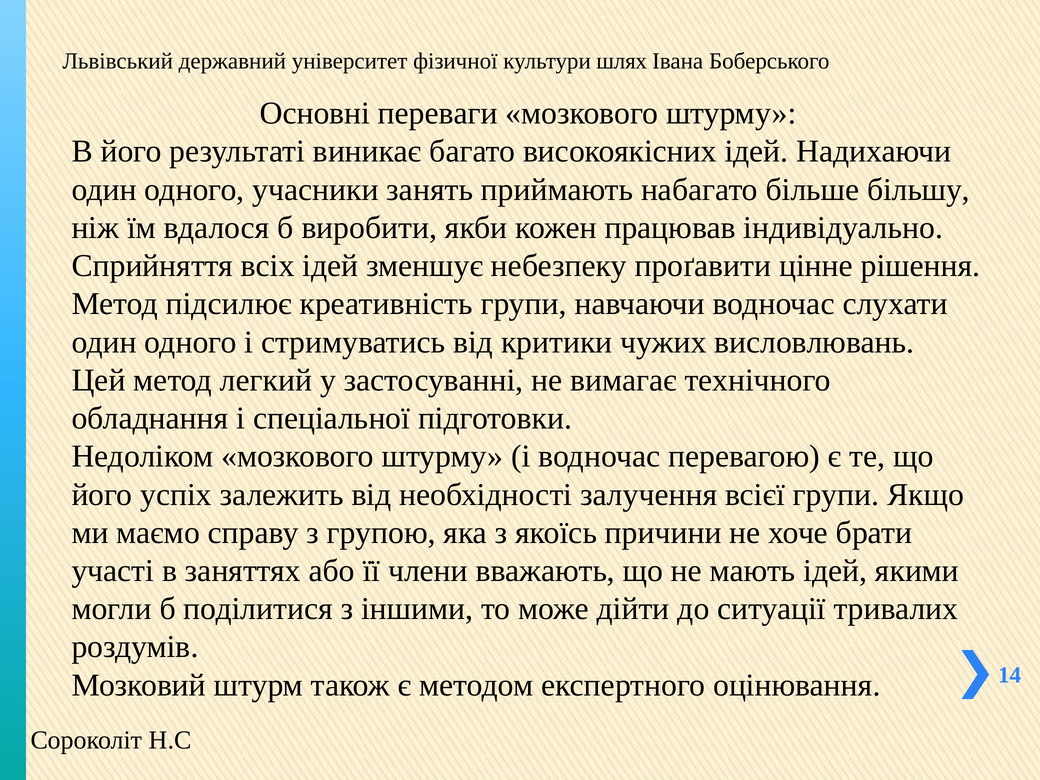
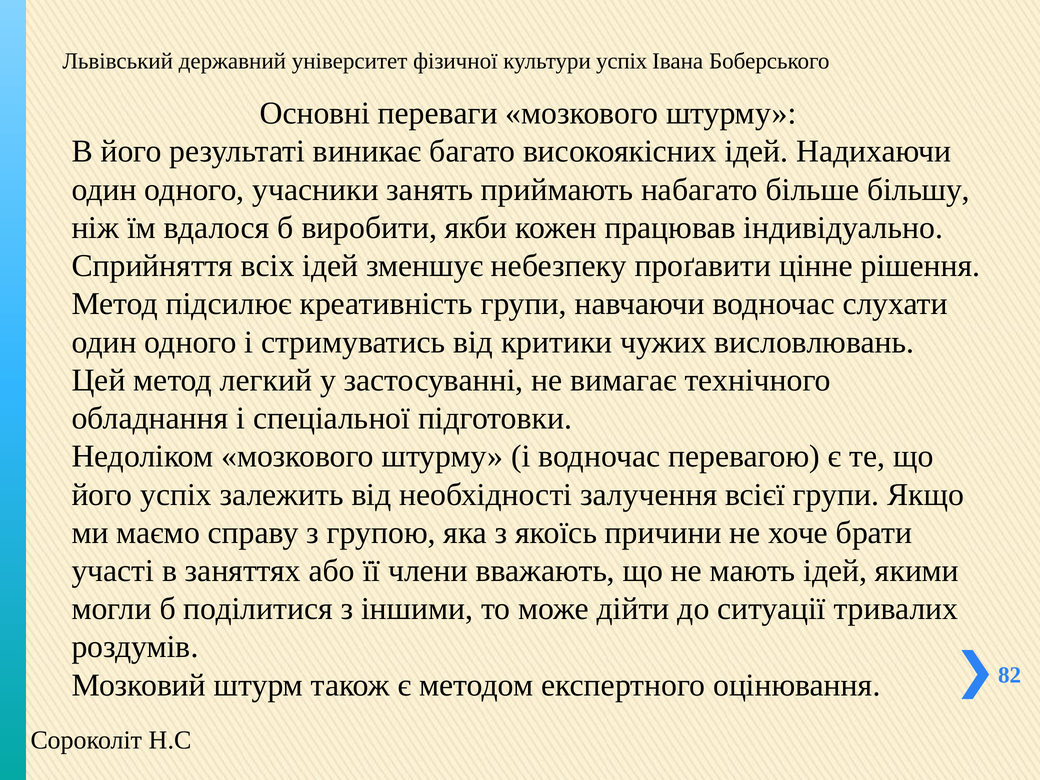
культури шлях: шлях -> успіх (622, 61)
14: 14 -> 82 (1010, 675)
